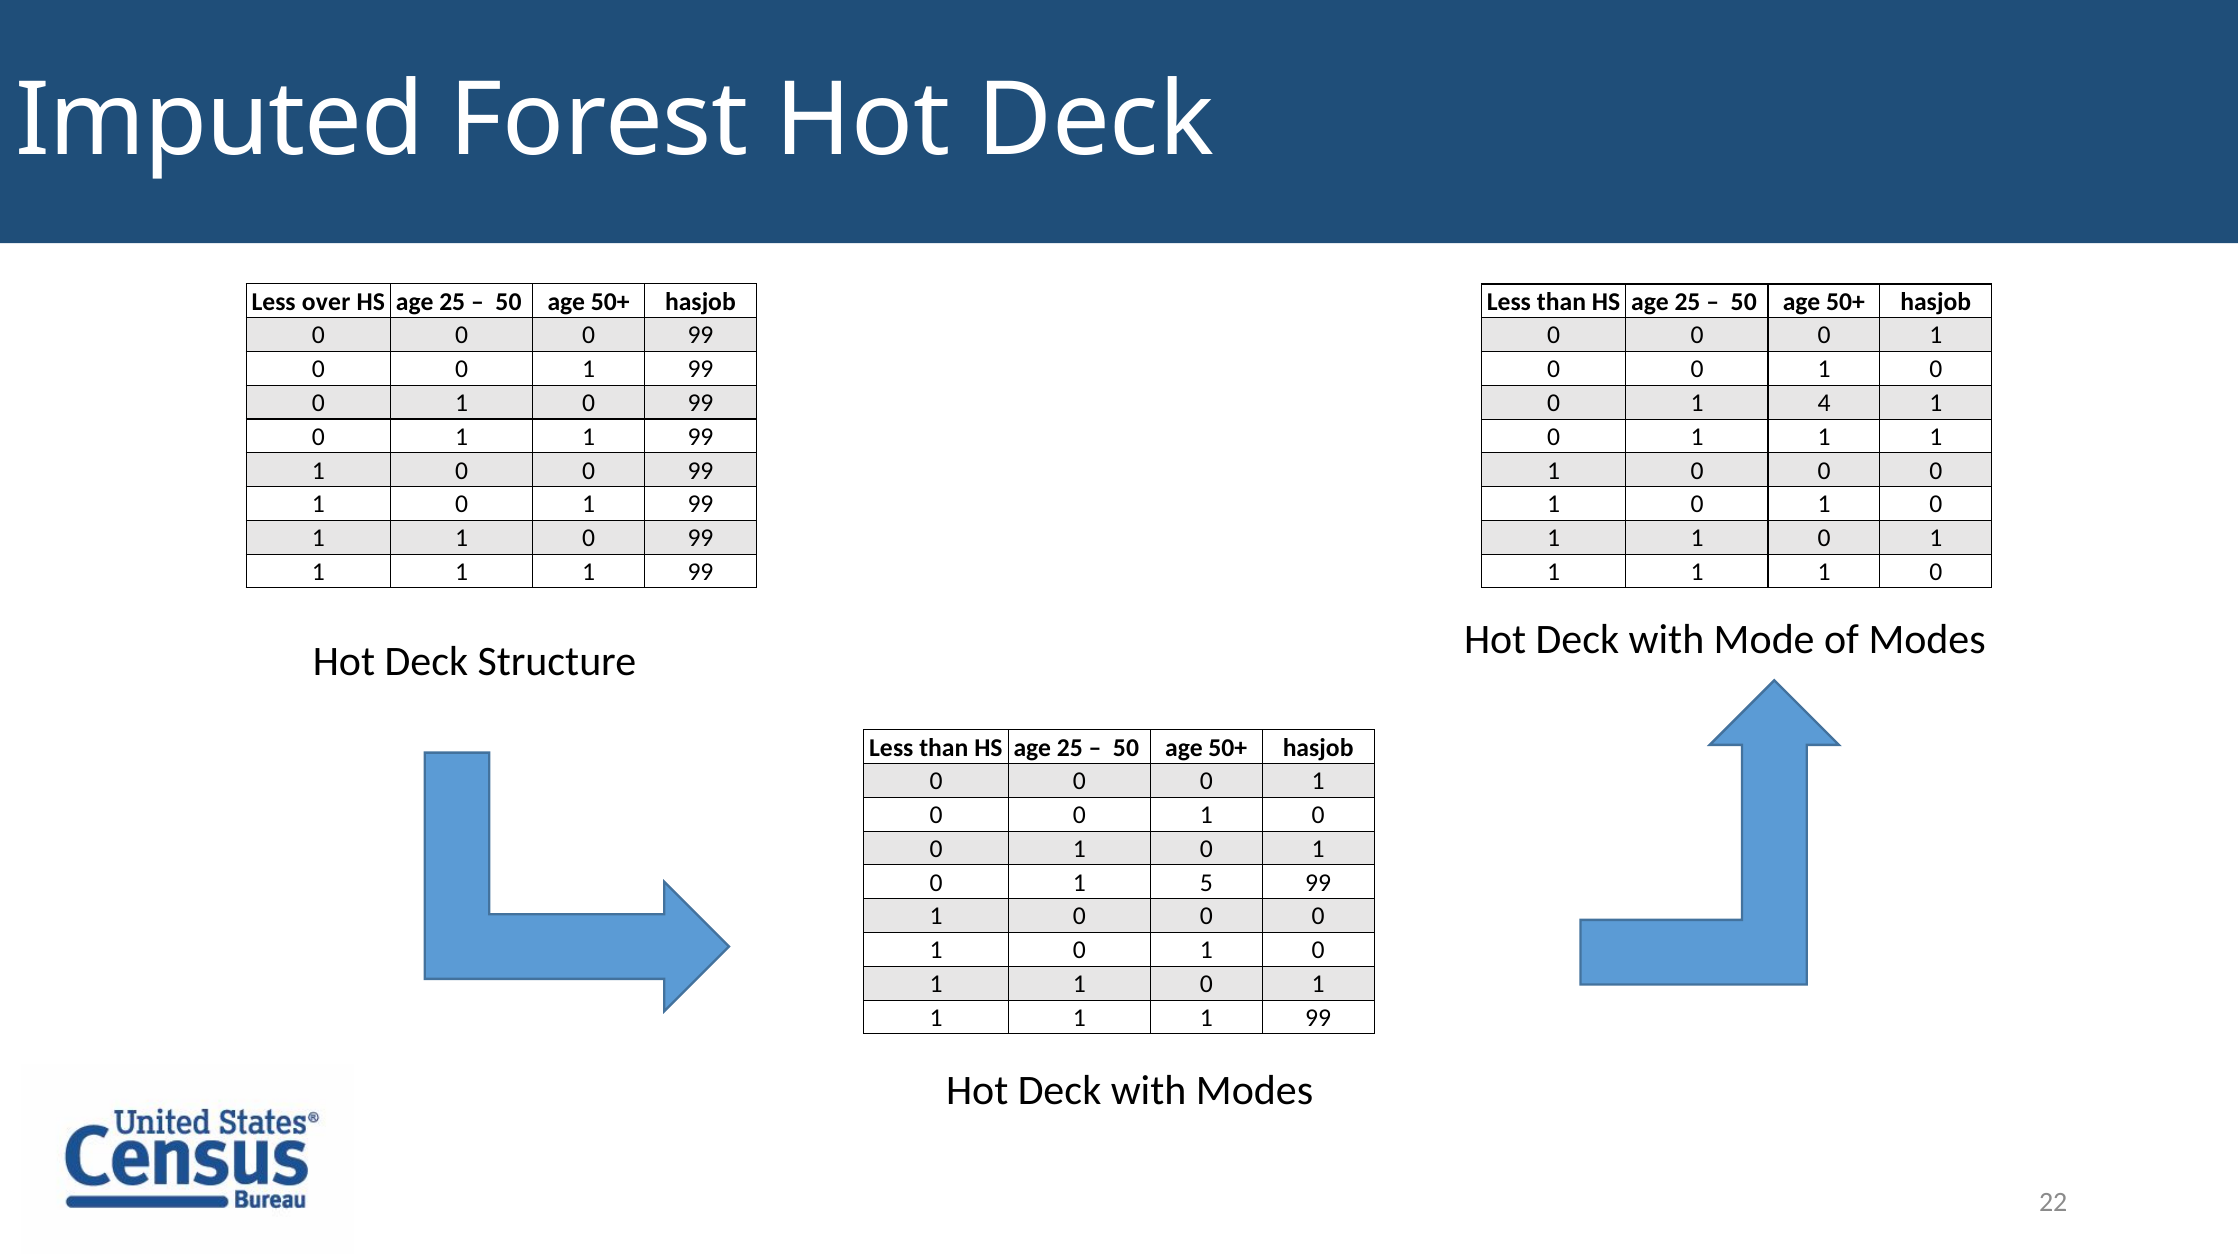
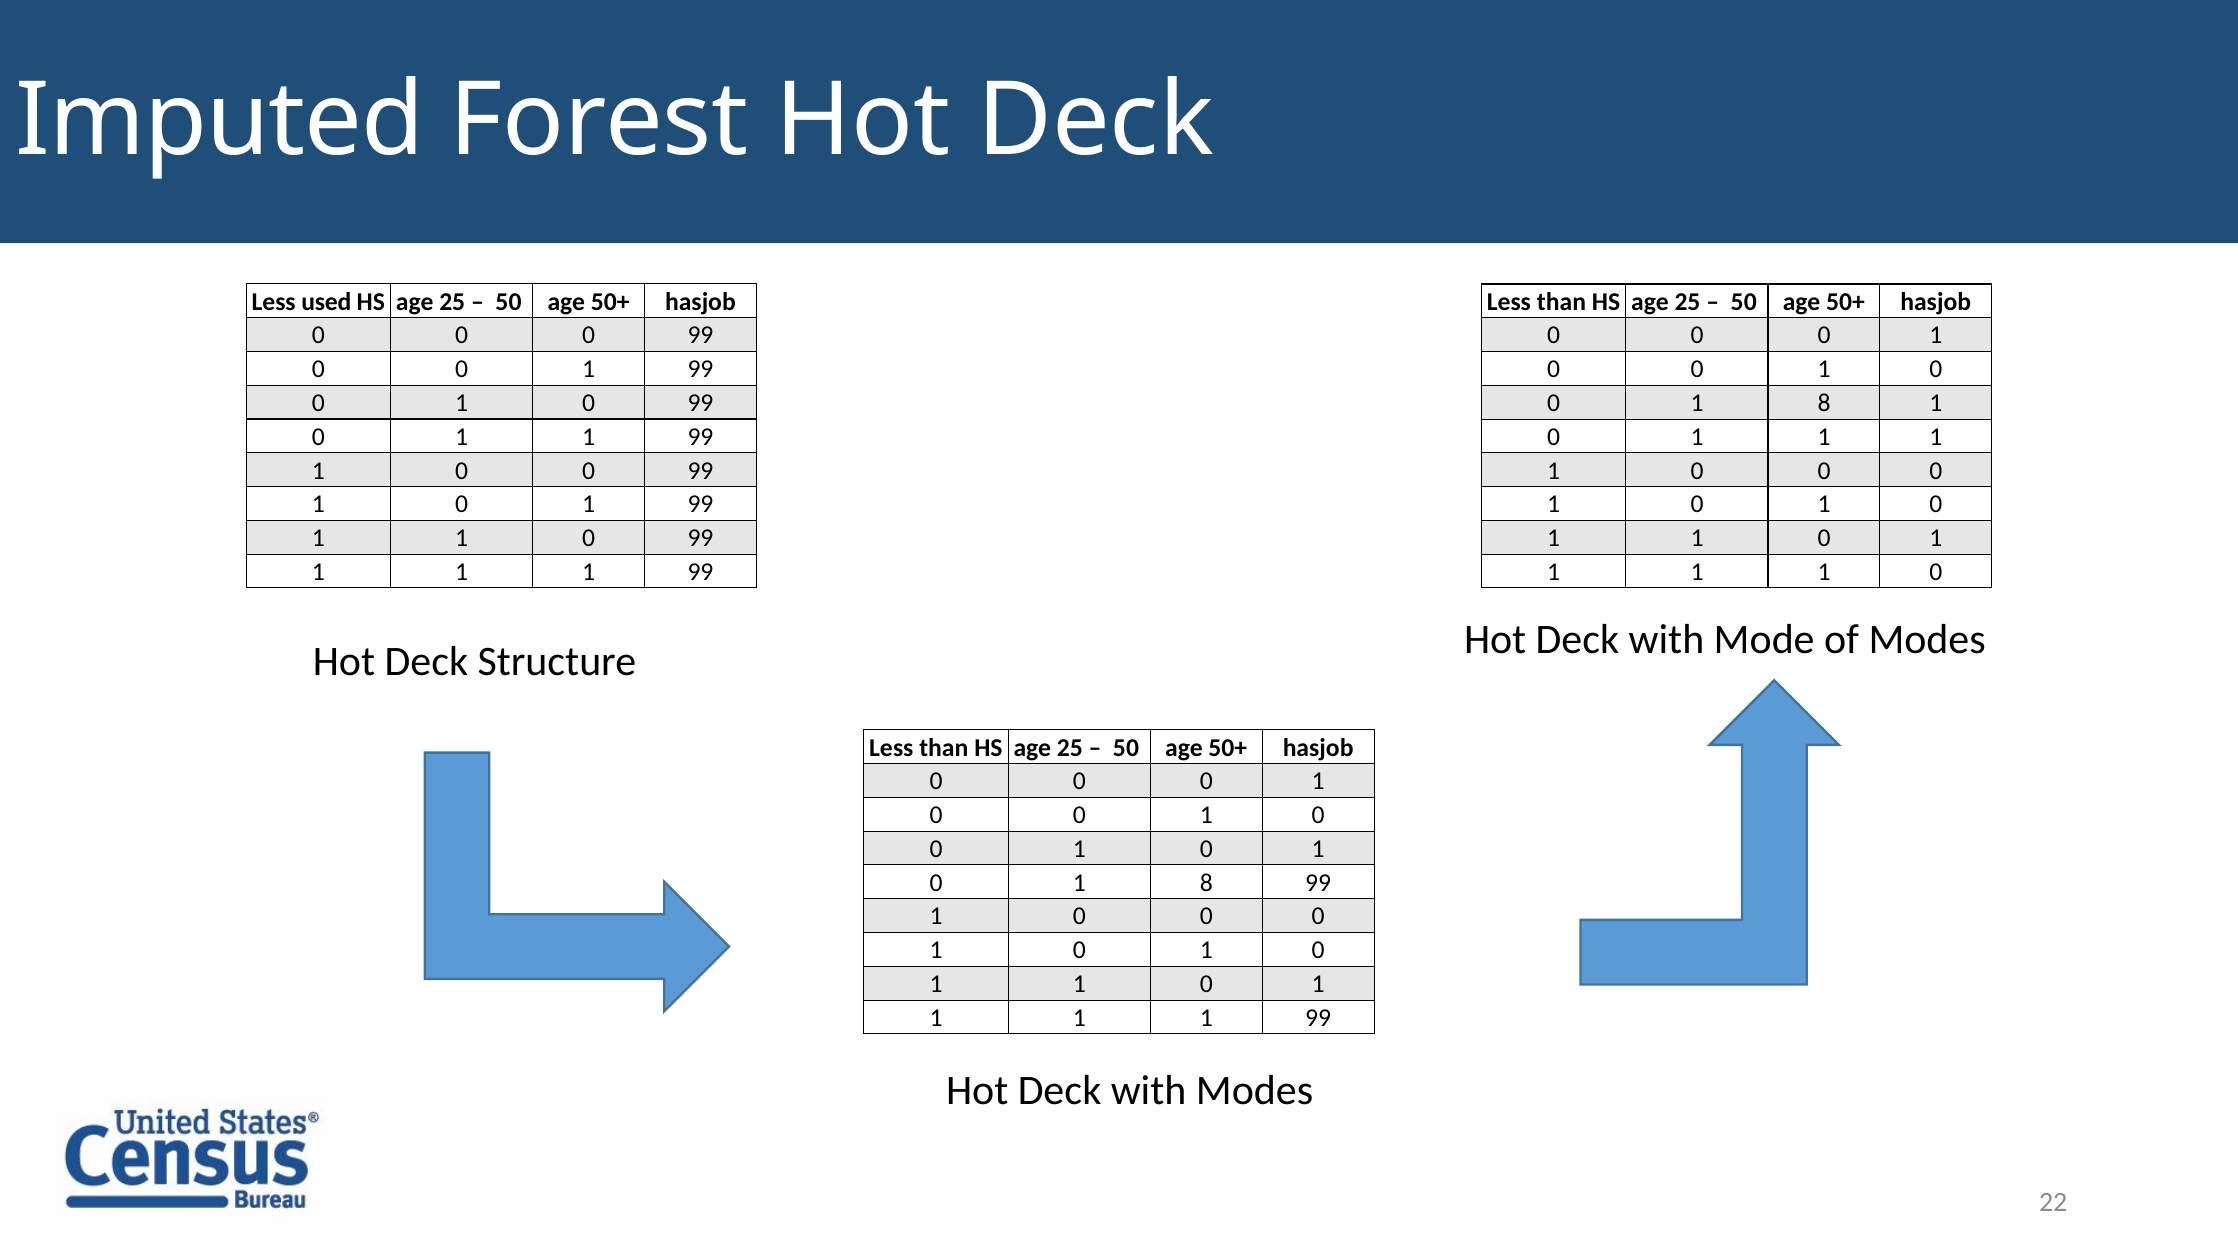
over: over -> used (326, 302)
4: 4 -> 8 (1824, 403)
5: 5 -> 8 (1206, 883)
